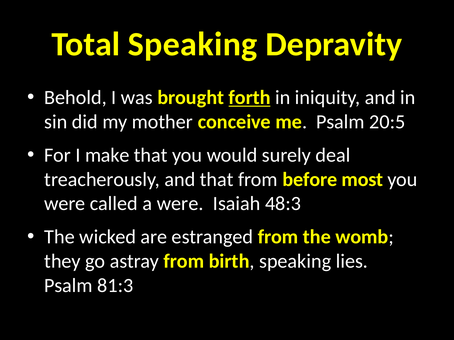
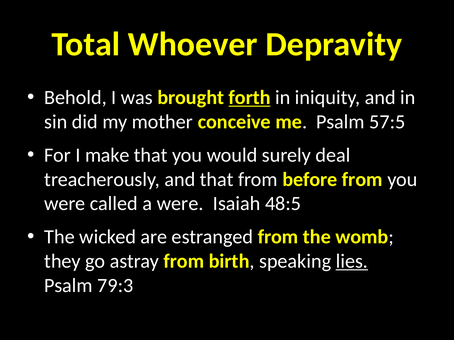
Total Speaking: Speaking -> Whoever (193, 44)
20:5: 20:5 -> 57:5 (387, 122)
before most: most -> from (362, 180)
48:3: 48:3 -> 48:5 (283, 204)
lies underline: none -> present (352, 262)
81:3: 81:3 -> 79:3 (115, 286)
